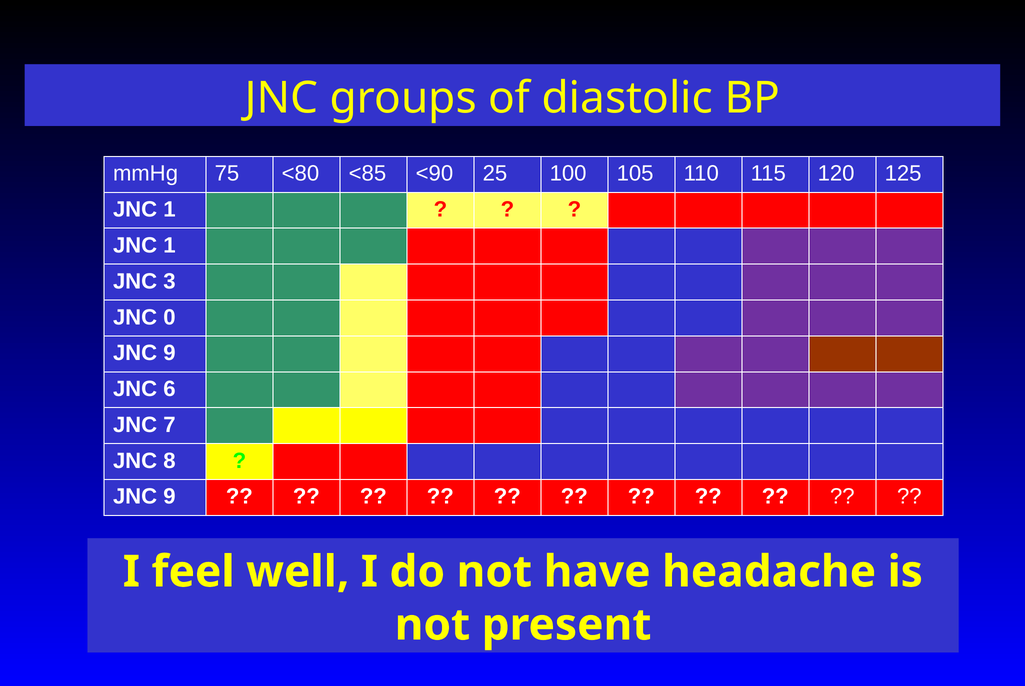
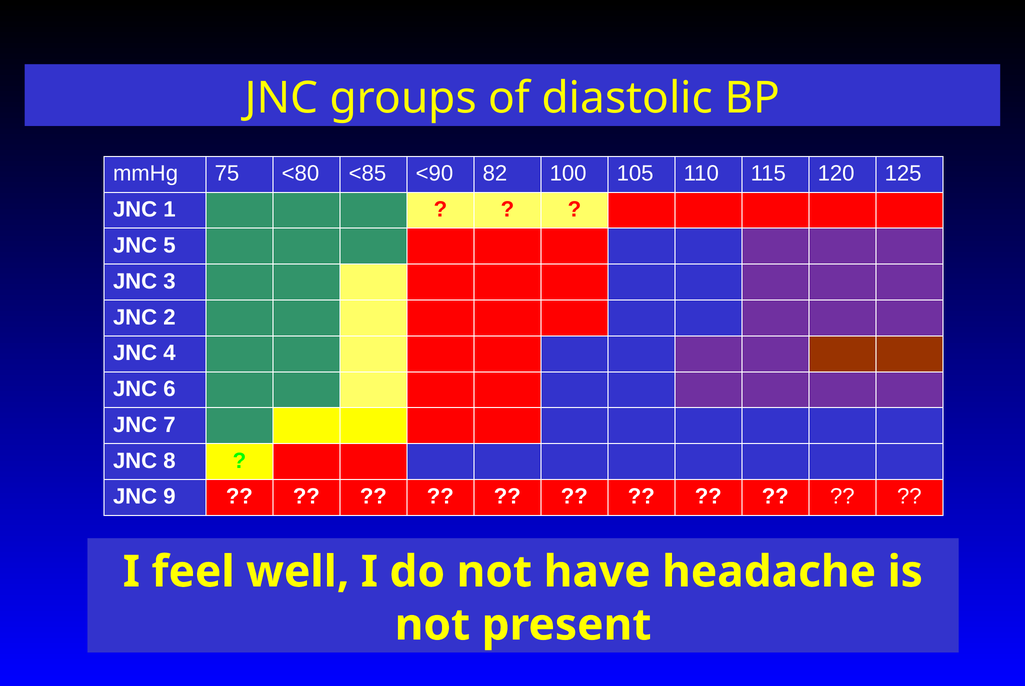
25: 25 -> 82 (495, 174)
1: 1 -> 5 (169, 245)
0: 0 -> 2 (169, 317)
9: 9 -> 4 (169, 353)
